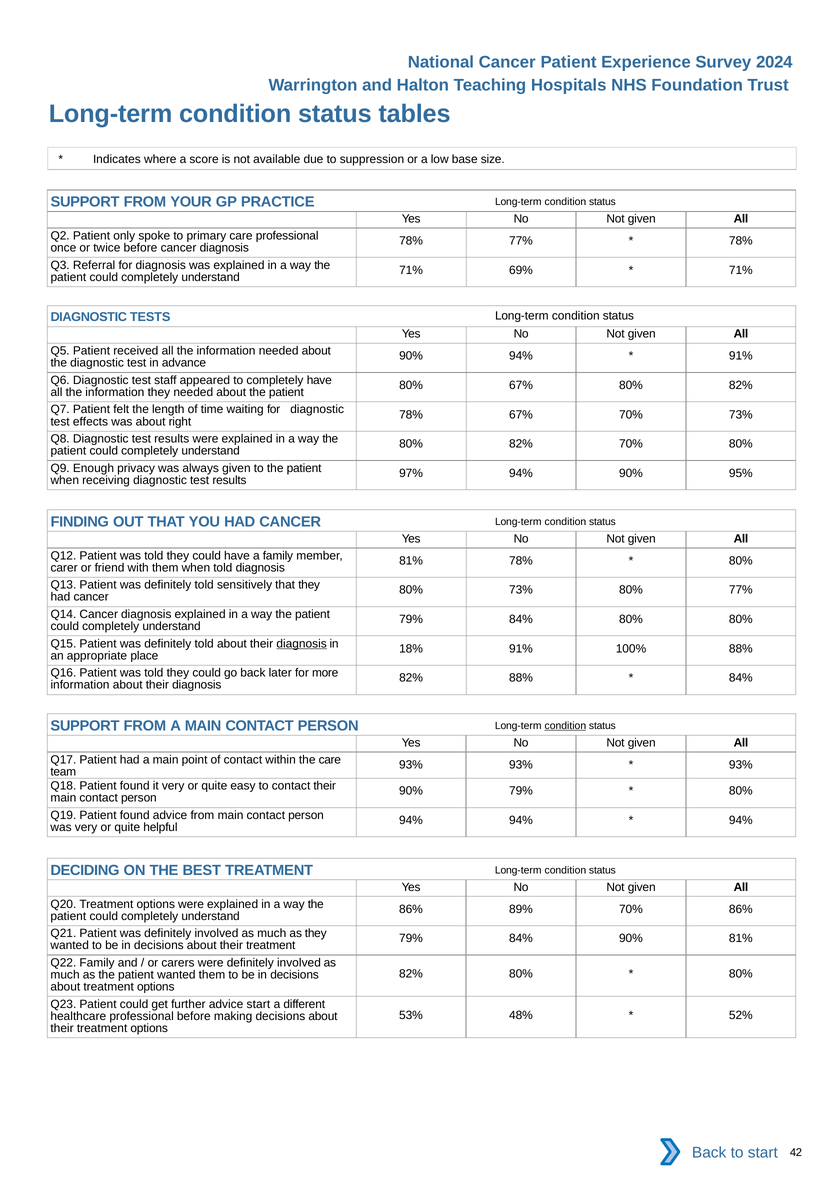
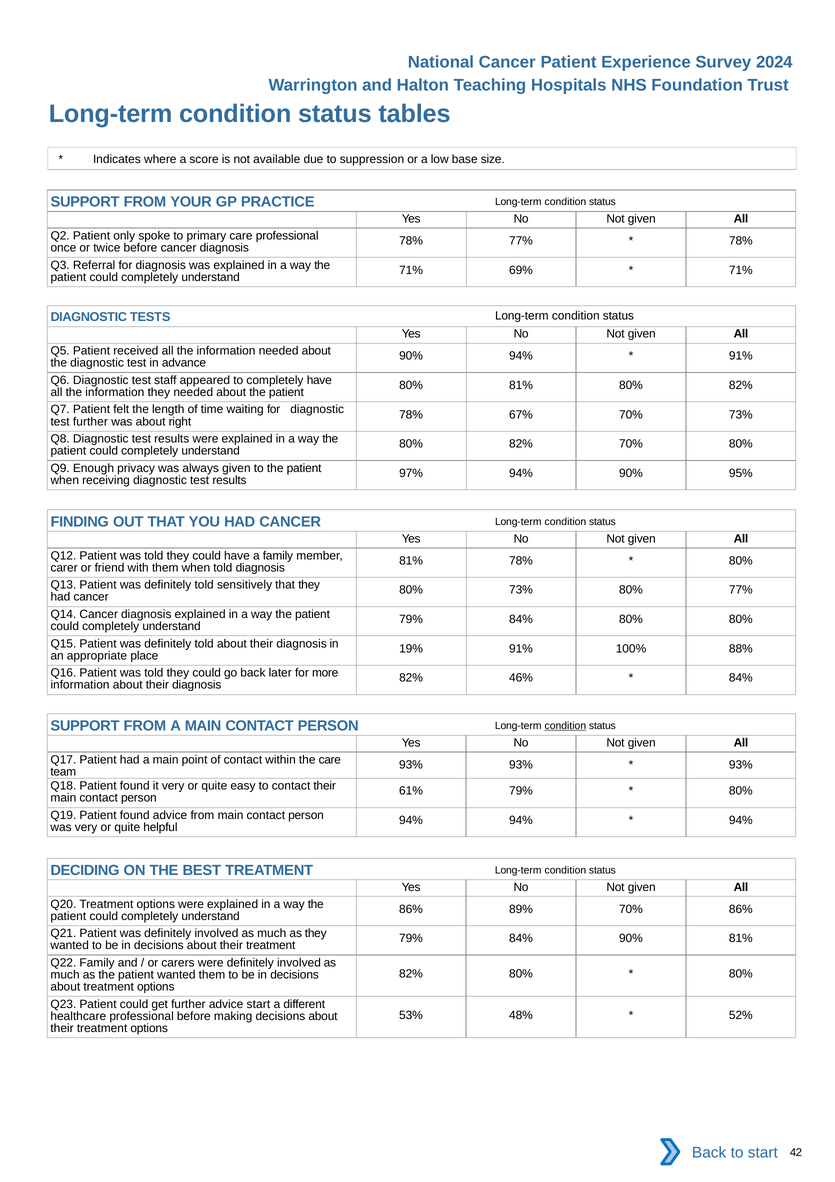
80% 67%: 67% -> 81% (521, 385)
test effects: effects -> further (90, 421)
diagnosis underline: present -> none (302, 643)
18%: 18% -> 19% (411, 649)
82% 88%: 88% -> 46% (521, 678)
90%: 90% -> 61% (411, 791)
